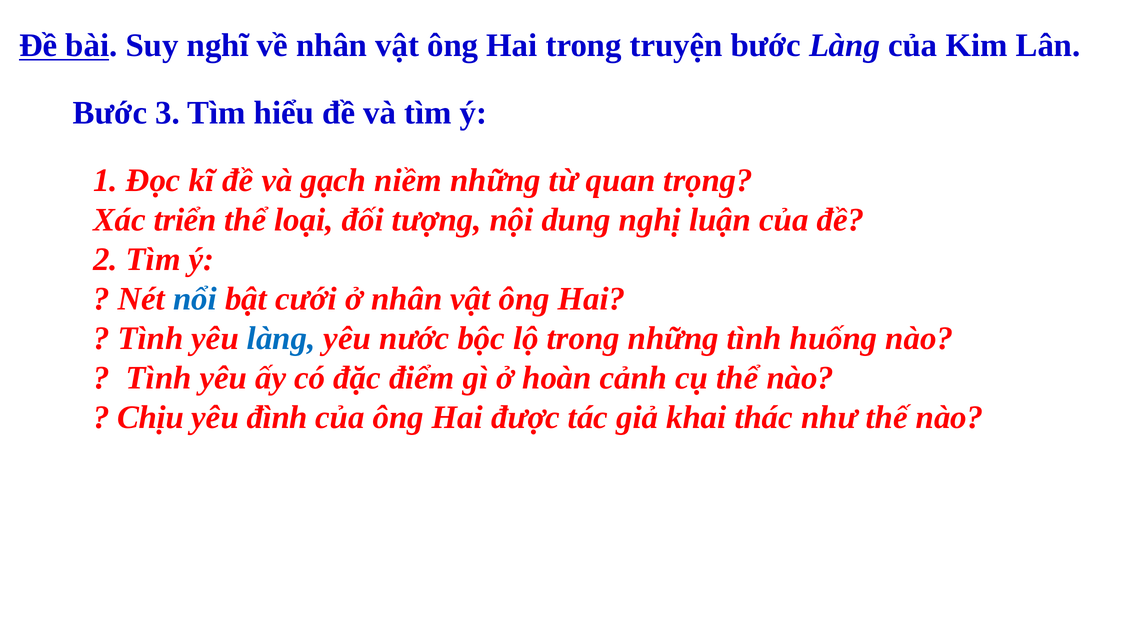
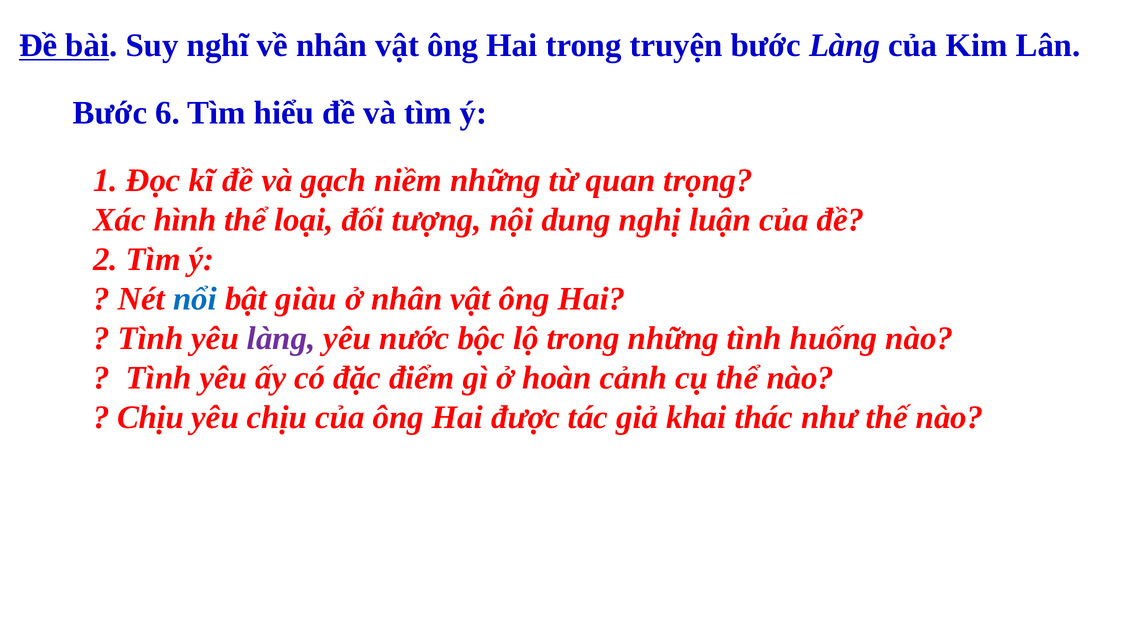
3: 3 -> 6 (168, 113)
triển: triển -> hình (185, 220)
cưới: cưới -> giàu (306, 299)
làng colour: blue -> purple (281, 338)
yêu đình: đình -> chịu (277, 417)
